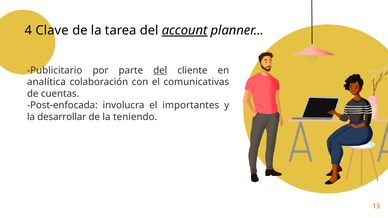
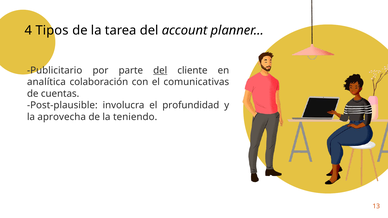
Clave: Clave -> Tipos (52, 30)
account underline: present -> none (185, 30)
Post-enfocada: Post-enfocada -> Post-plausible (62, 105)
importantes: importantes -> profundidad (191, 105)
desarrollar: desarrollar -> aprovecha (62, 117)
